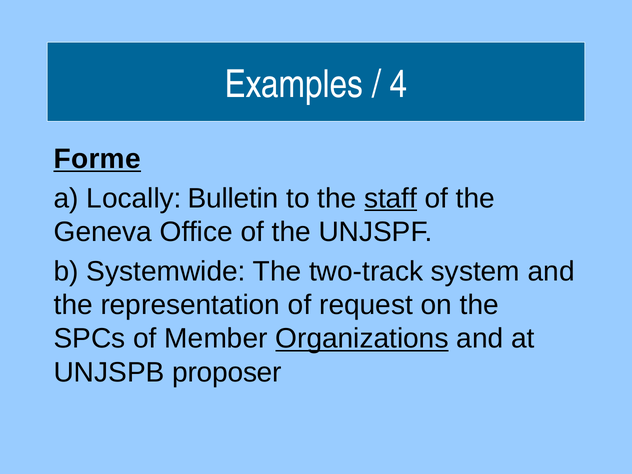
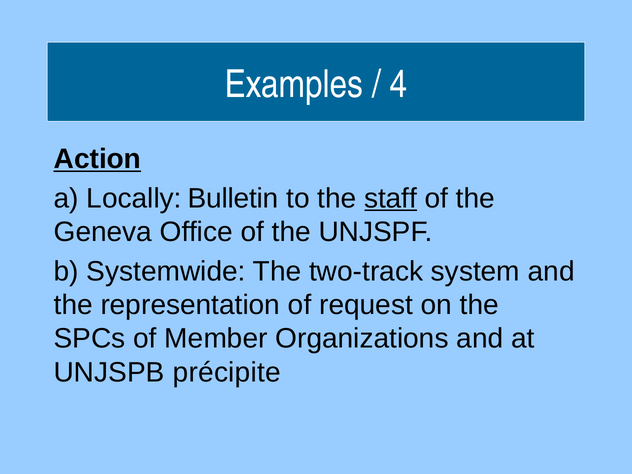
Forme: Forme -> Action (97, 159)
Organizations underline: present -> none (362, 339)
proposer: proposer -> précipite (227, 372)
